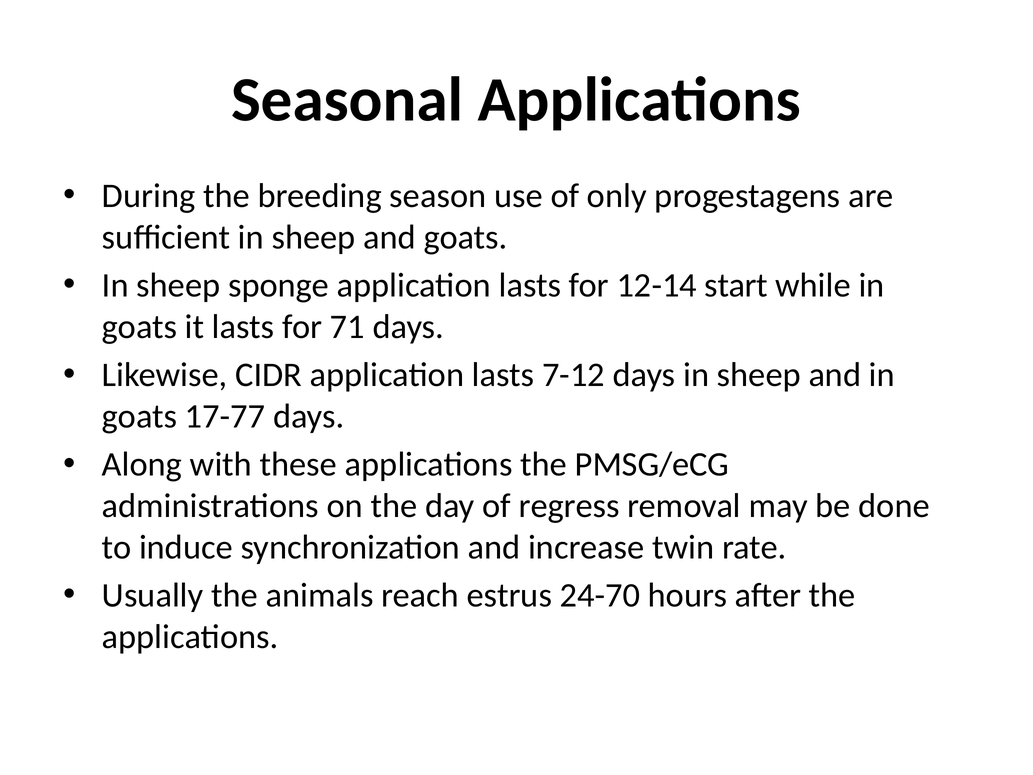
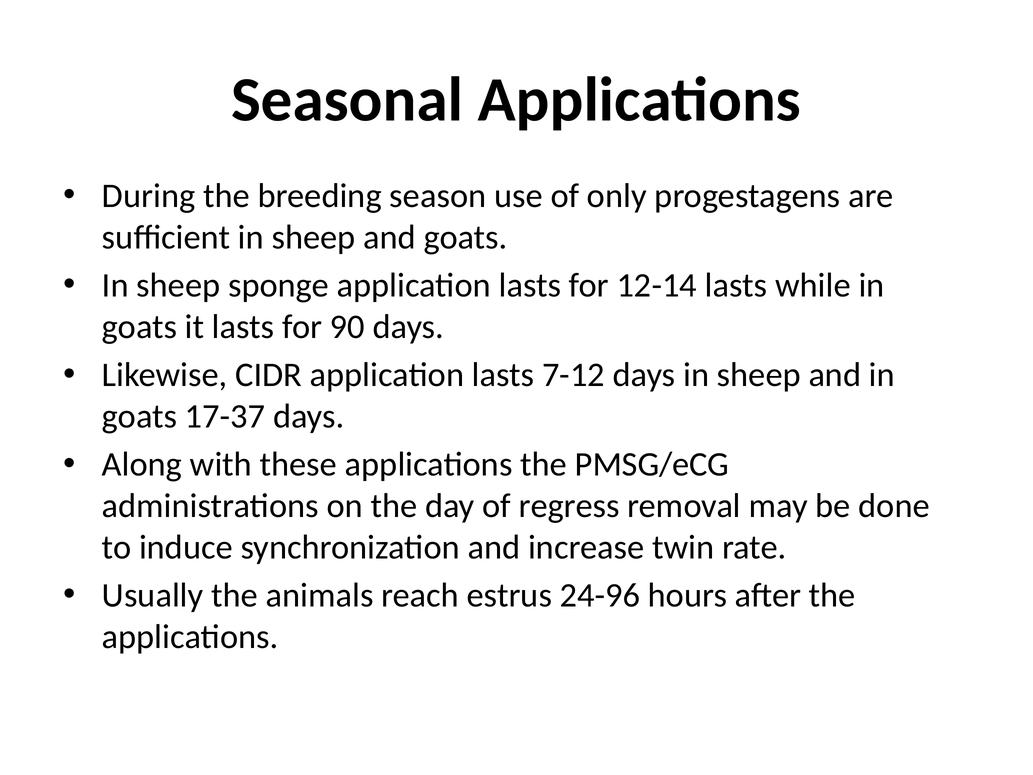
12-14 start: start -> lasts (736, 285)
71: 71 -> 90 (347, 327)
17-77: 17-77 -> 17-37 (225, 416)
24-70: 24-70 -> 24-96 (600, 595)
